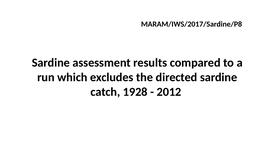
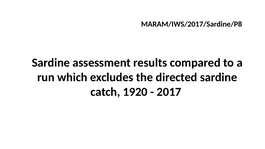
1928: 1928 -> 1920 (135, 92)
2012: 2012 -> 2017 (169, 92)
